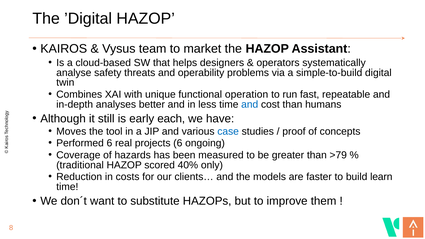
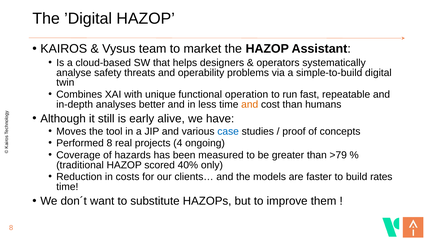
and colour: blue -> orange (250, 104)
each: each -> alive (171, 119)
Performed 6: 6 -> 8 (109, 143)
projects 6: 6 -> 4 (178, 143)
learn: learn -> rates (381, 177)
